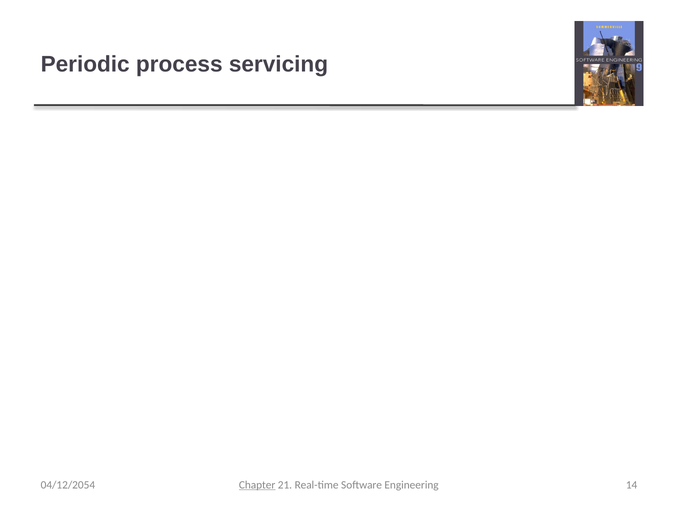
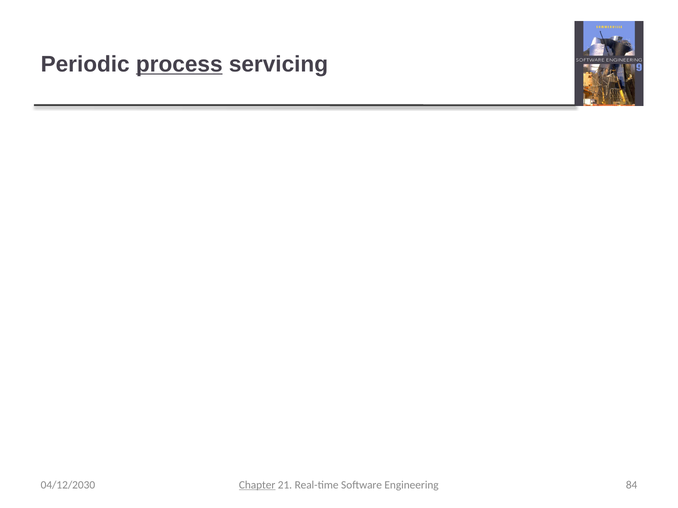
process underline: none -> present (179, 64)
14: 14 -> 84 (632, 486)
04/12/2054: 04/12/2054 -> 04/12/2030 (68, 486)
